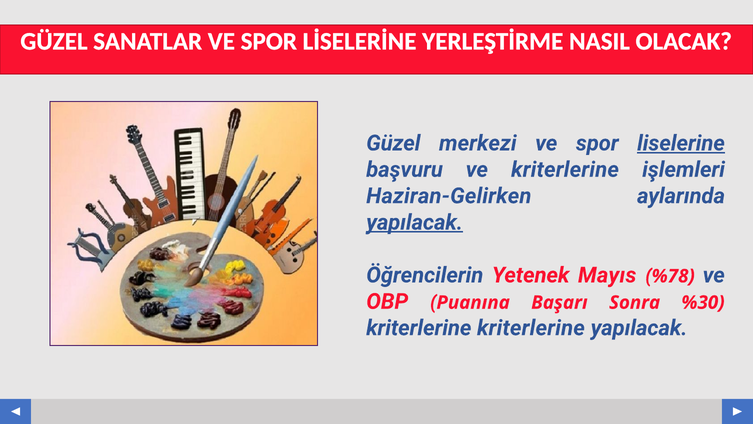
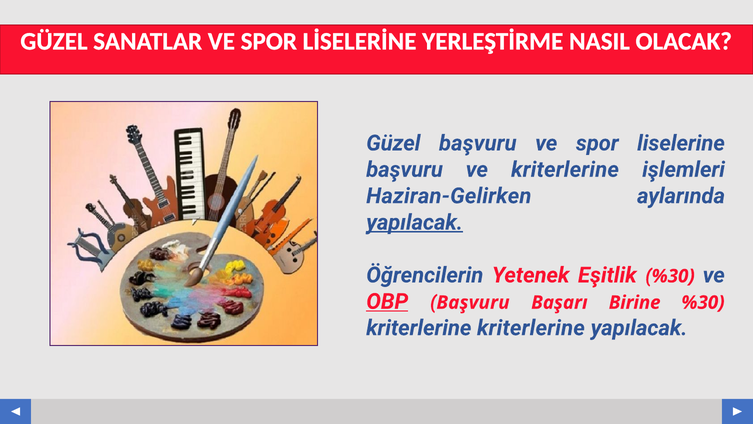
Güzel merkezi: merkezi -> başvuru (478, 143)
liselerine underline: present -> none (681, 143)
Mayıs: Mayıs -> Eşitlik (607, 275)
%78: %78 -> %30 (673, 276)
OBP underline: none -> present (387, 301)
Puanına: Puanına -> Başvuru (473, 302)
Sonra: Sonra -> Birine (635, 302)
